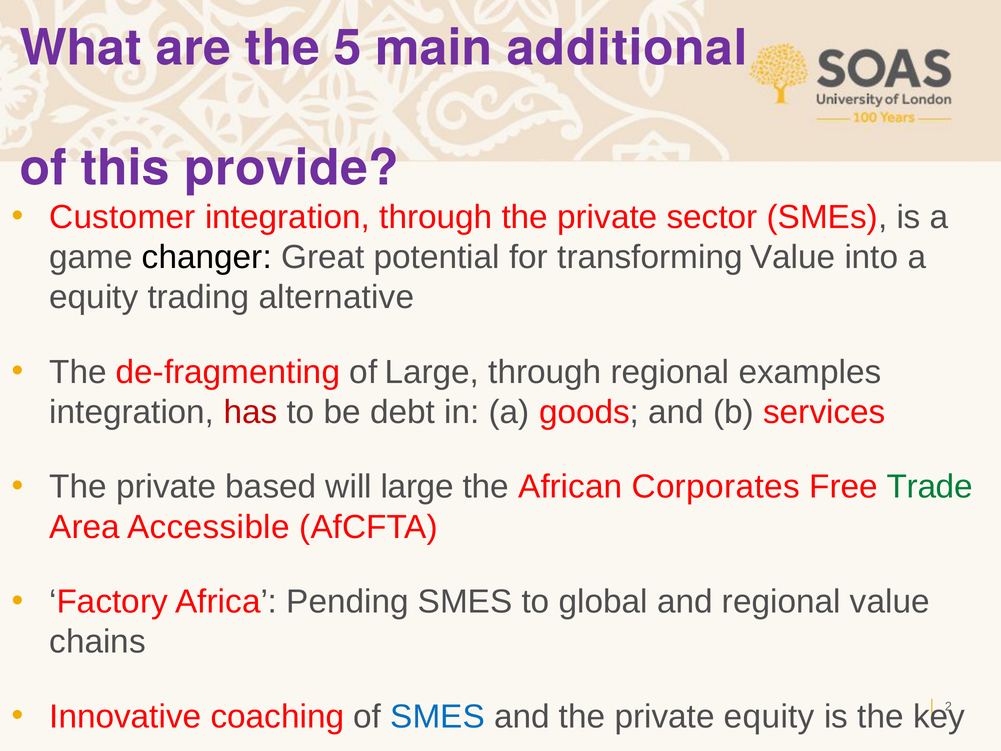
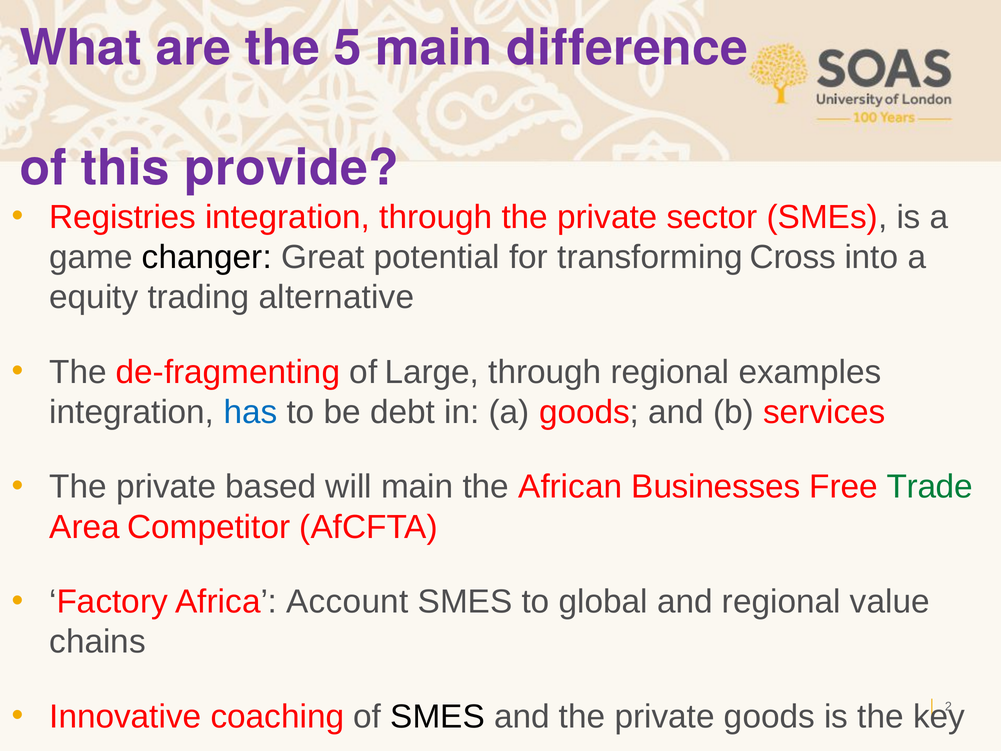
additional: additional -> difference (627, 48)
Customer: Customer -> Registries (123, 217)
transforming Value: Value -> Cross (793, 257)
has colour: red -> blue (250, 412)
will large: large -> main (417, 487)
Corporates: Corporates -> Businesses (716, 487)
Accessible: Accessible -> Competitor (209, 527)
Pending: Pending -> Account (347, 602)
SMES colour: blue -> black (438, 716)
private equity: equity -> goods (769, 716)
